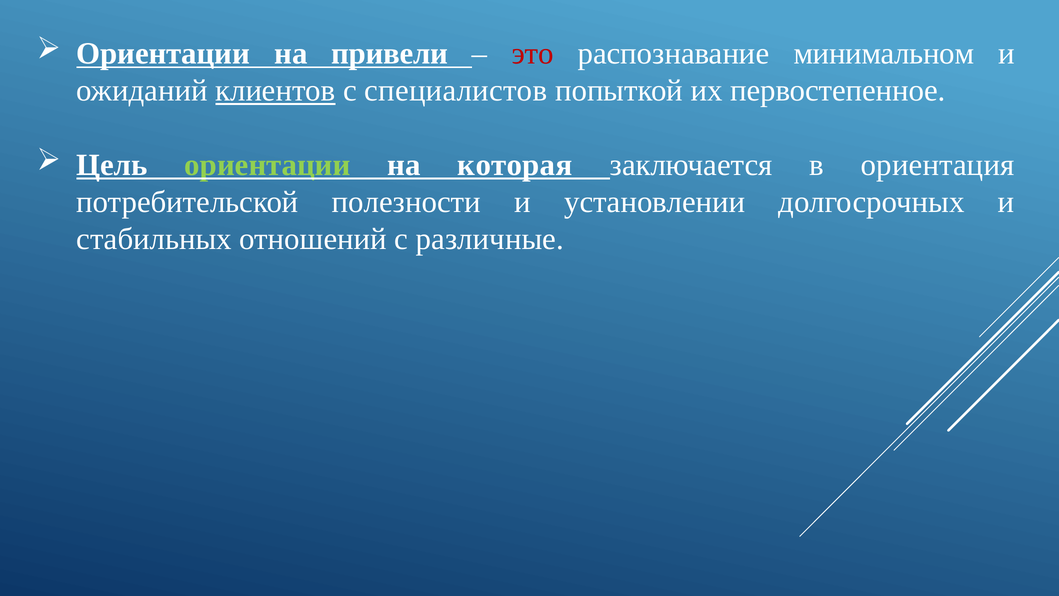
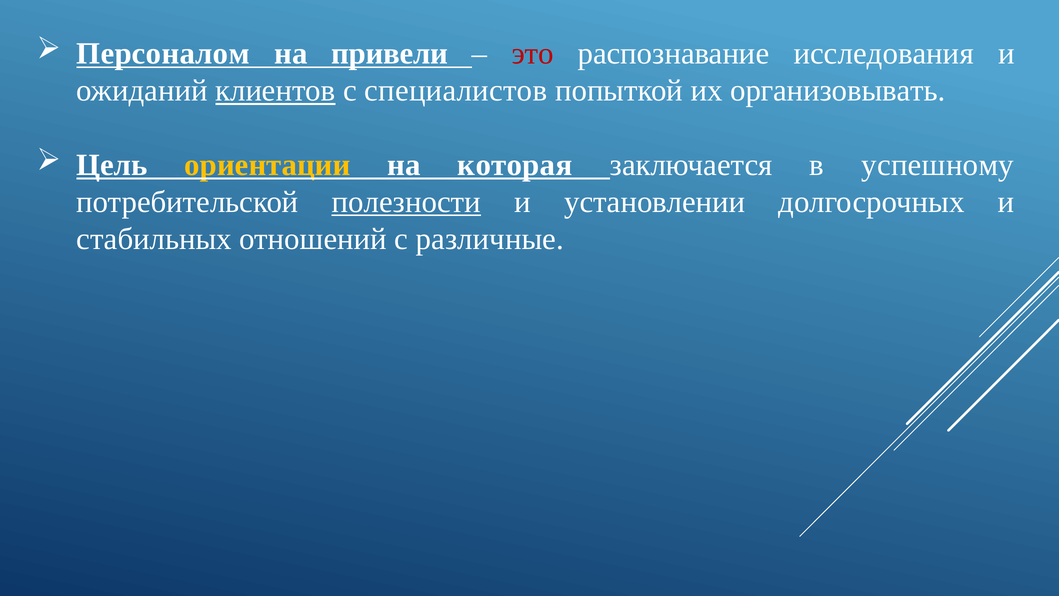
Ориентации: Ориентации -> Персоналом (163, 53)
минимальном: минимальном -> исследования (884, 53)
первостепенное: первостепенное -> организовывать (838, 91)
ориентации colour: light green -> yellow (267, 165)
ориентация: ориентация -> успешному (938, 165)
полезности underline: none -> present (406, 202)
